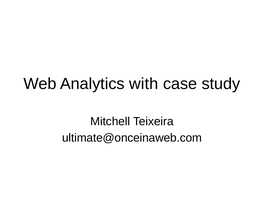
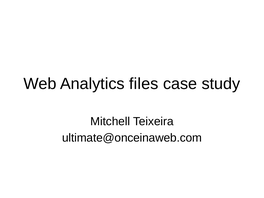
with: with -> files (144, 84)
